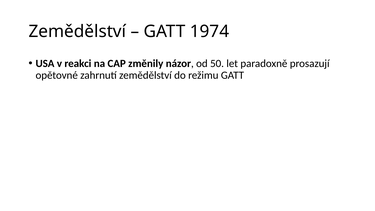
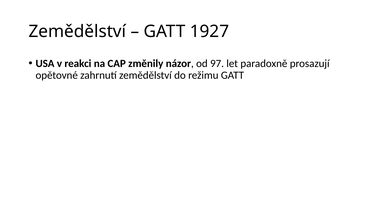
1974: 1974 -> 1927 (210, 32)
50: 50 -> 97 (217, 63)
